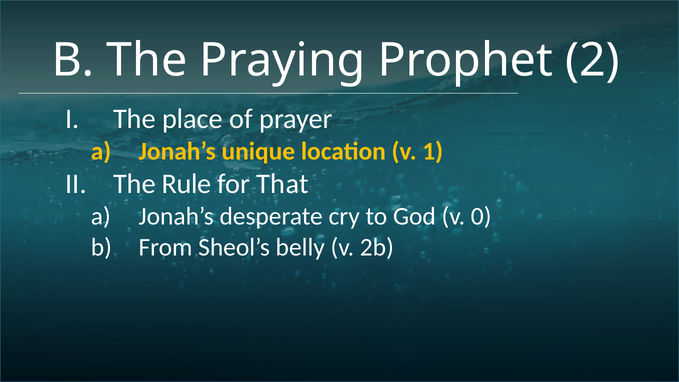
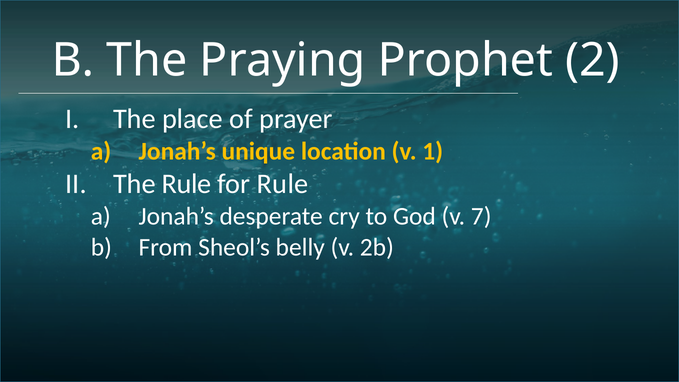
for That: That -> Rule (283, 184)
0: 0 -> 7 (481, 216)
